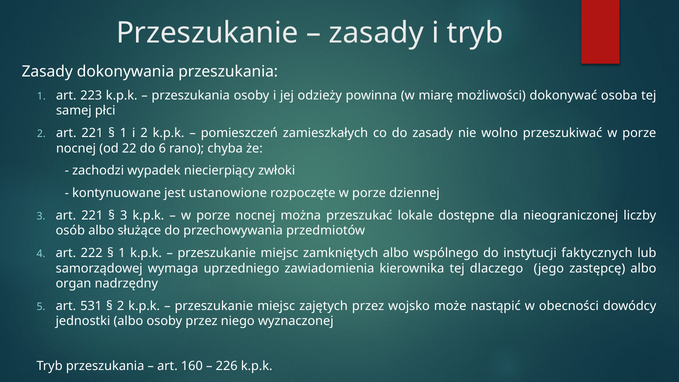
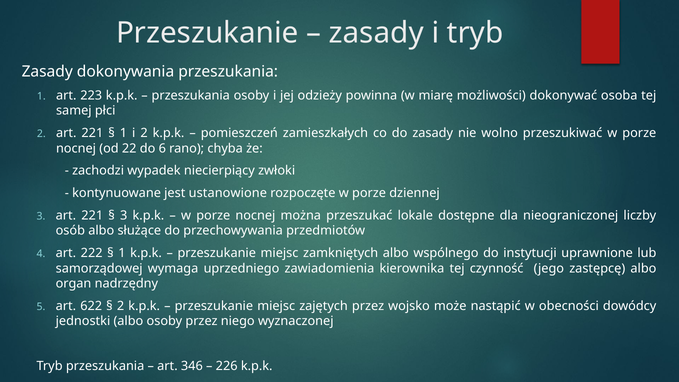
faktycznych: faktycznych -> uprawnione (597, 253)
dlaczego: dlaczego -> czynność (497, 268)
531: 531 -> 622 (91, 306)
160: 160 -> 346 (192, 366)
